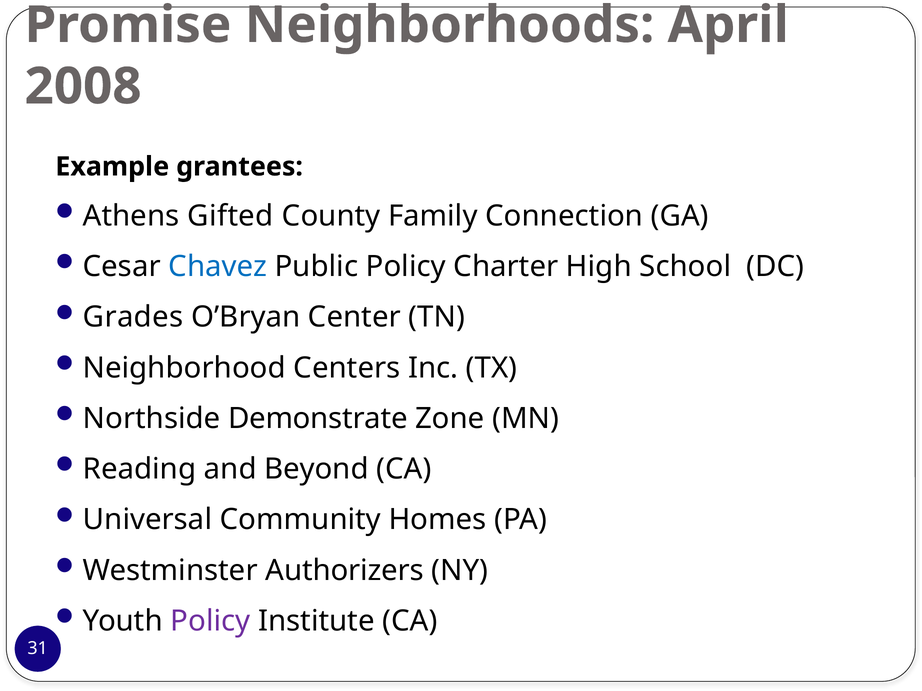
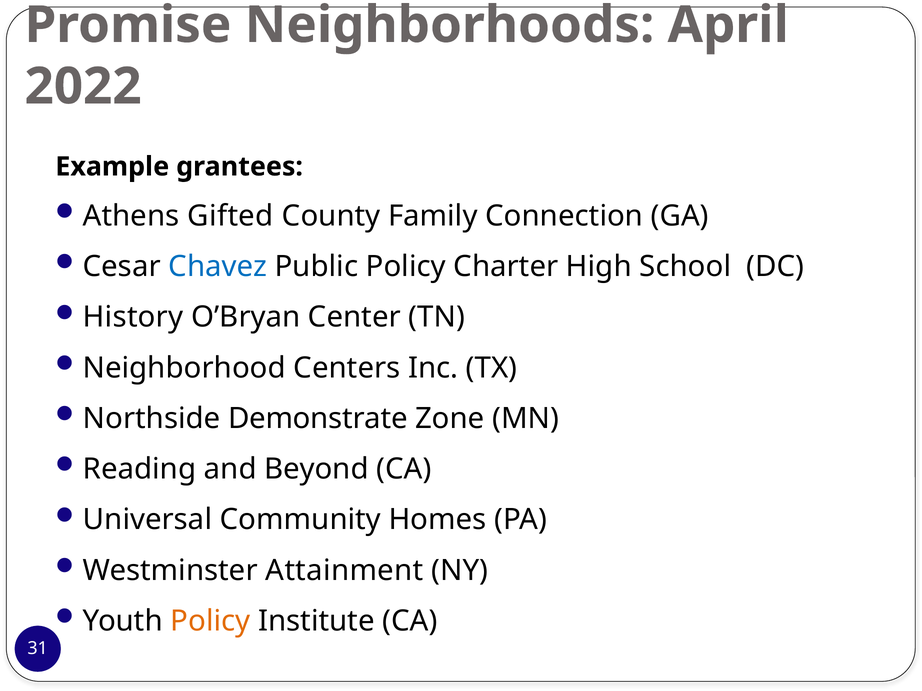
2008: 2008 -> 2022 (83, 87)
Grades: Grades -> History (133, 317)
Authorizers: Authorizers -> Attainment (344, 571)
Policy colour: purple -> orange (210, 621)
